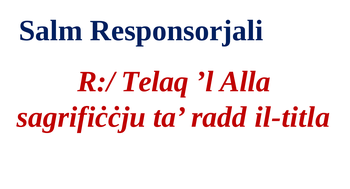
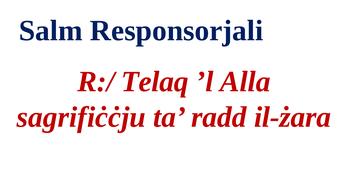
il-titla: il-titla -> il-żara (293, 117)
